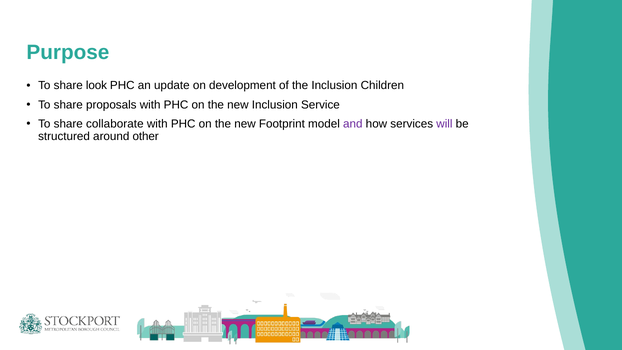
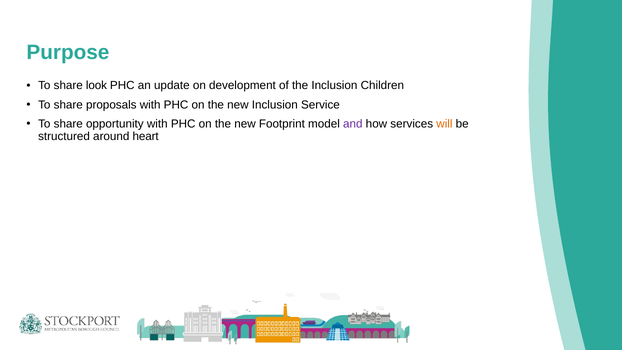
collaborate: collaborate -> opportunity (115, 124)
will colour: purple -> orange (444, 124)
other: other -> heart (146, 136)
